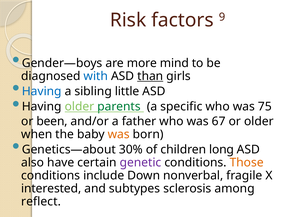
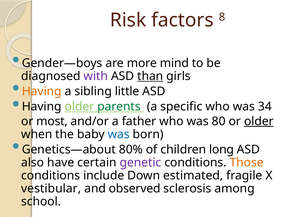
9: 9 -> 8 (222, 17)
with colour: blue -> purple (96, 76)
Having colour: blue -> orange (42, 91)
75: 75 -> 34 (265, 106)
been: been -> most (52, 121)
67: 67 -> 80 (219, 121)
older underline: none -> present (259, 121)
was colour: orange -> blue (119, 134)
30%: 30% -> 80% (131, 149)
nonverbal: nonverbal -> estimated (193, 175)
interested: interested -> vestibular (51, 188)
subtypes: subtypes -> observed (135, 188)
reflect: reflect -> school (41, 201)
